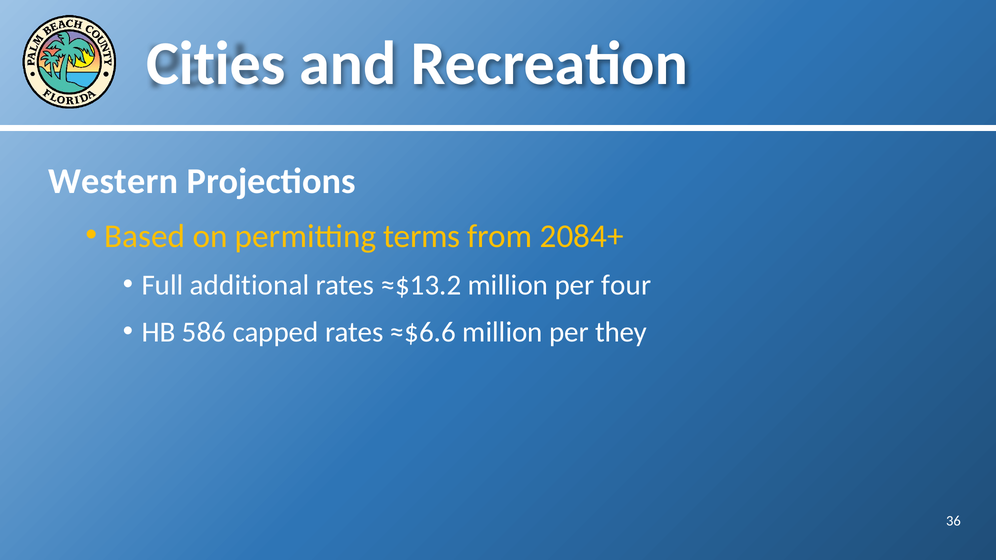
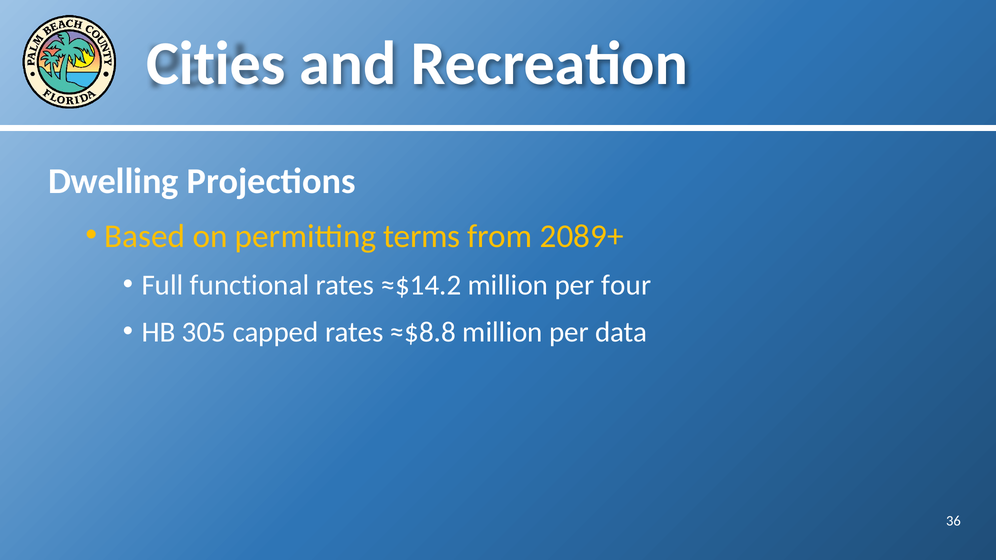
Western: Western -> Dwelling (113, 182)
2084+: 2084+ -> 2089+ (582, 236)
additional: additional -> functional (250, 285)
≈$13.2: ≈$13.2 -> ≈$14.2 (421, 285)
586: 586 -> 305 (204, 332)
≈$6.6: ≈$6.6 -> ≈$8.8 (423, 332)
they: they -> data (621, 332)
